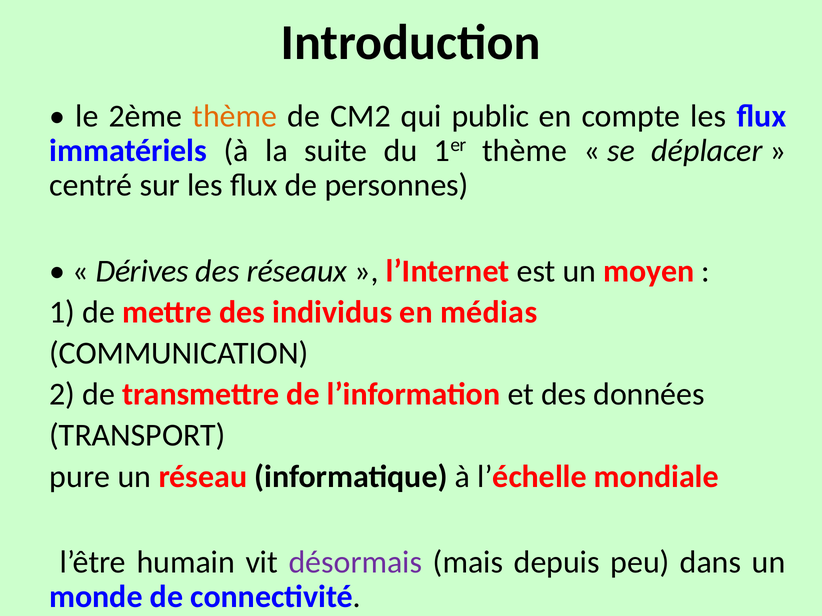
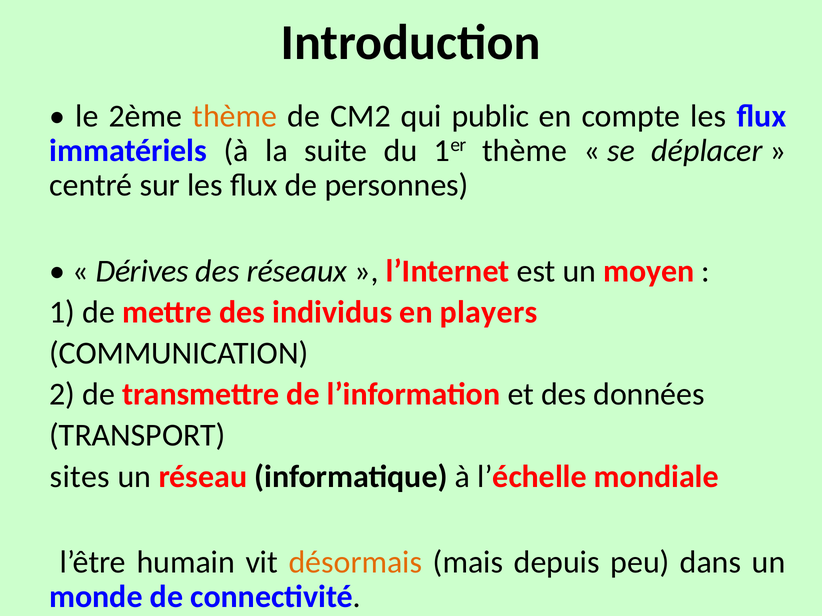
médias: médias -> players (489, 312)
pure: pure -> sites (80, 477)
désormais colour: purple -> orange (355, 563)
